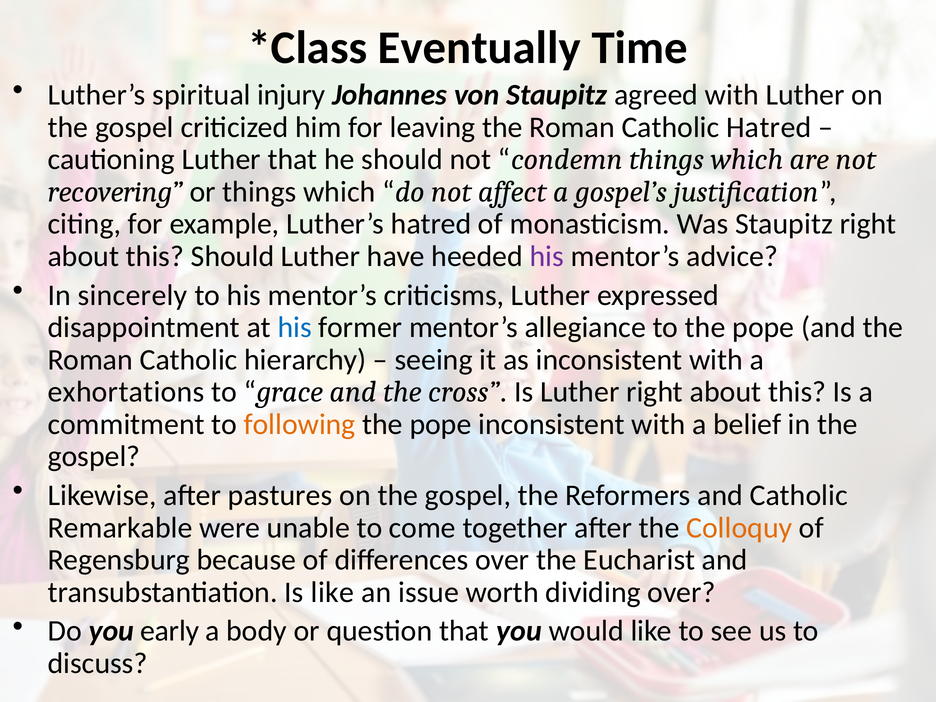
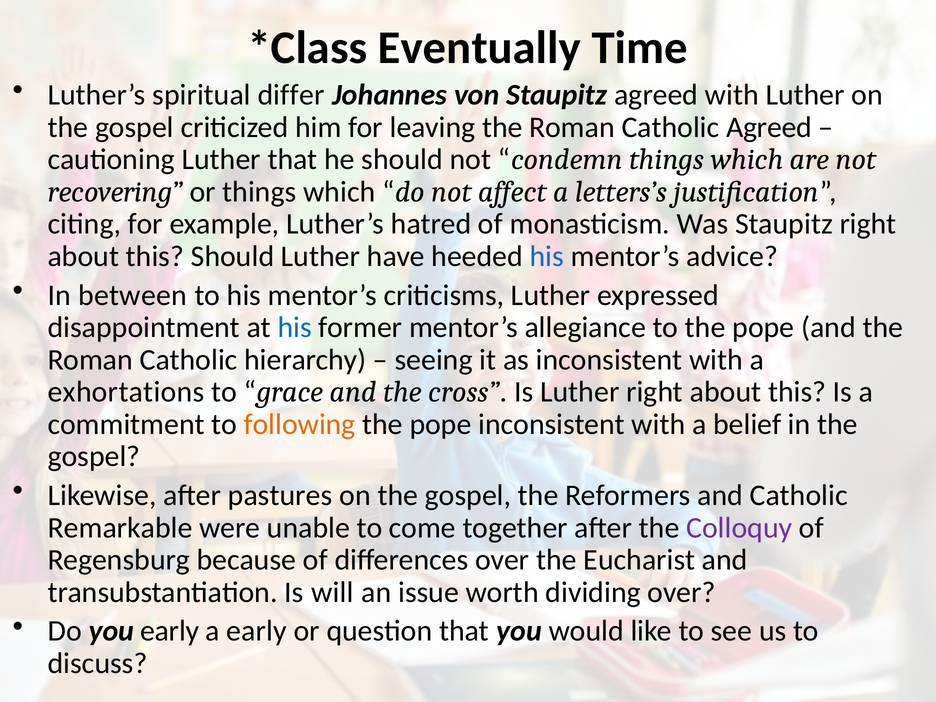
injury: injury -> differ (291, 95)
Catholic Hatred: Hatred -> Agreed (769, 127)
gospel’s: gospel’s -> letters’s (621, 192)
his colour: purple -> blue (547, 256)
sincerely: sincerely -> between (133, 295)
Colloquy colour: orange -> purple (739, 528)
Is like: like -> will (332, 592)
a body: body -> early (256, 631)
